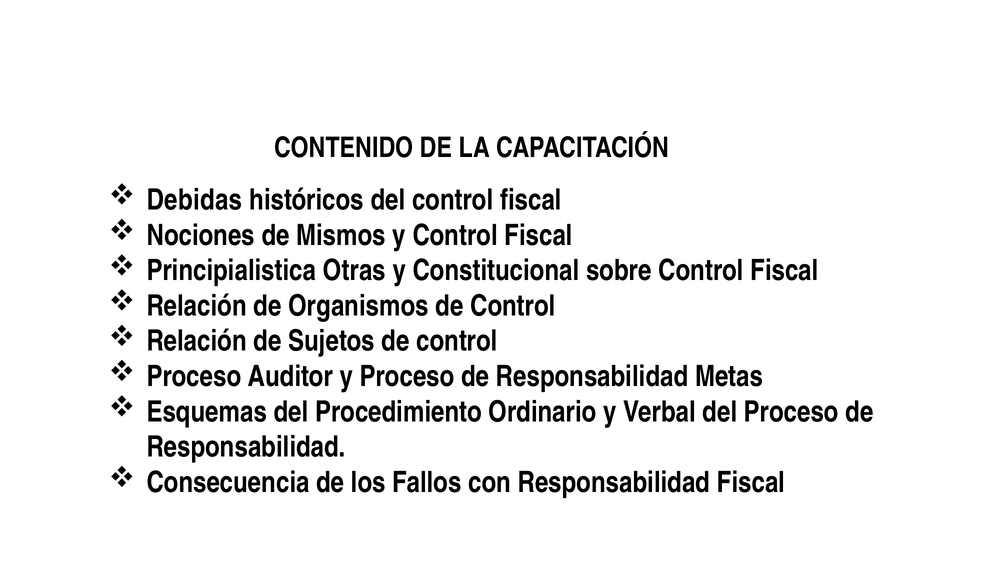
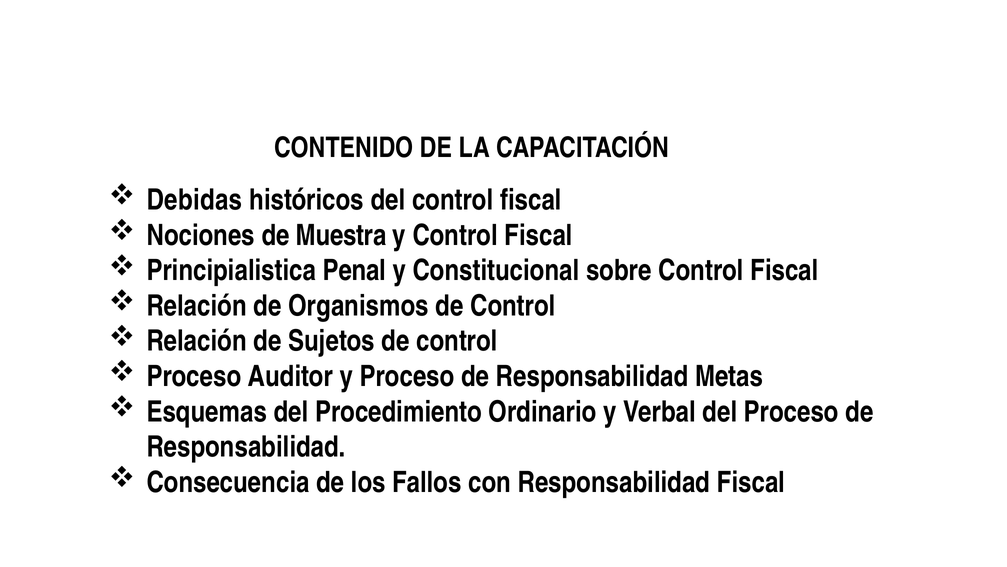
Mismos: Mismos -> Muestra (341, 235)
Otras: Otras -> Penal (354, 270)
